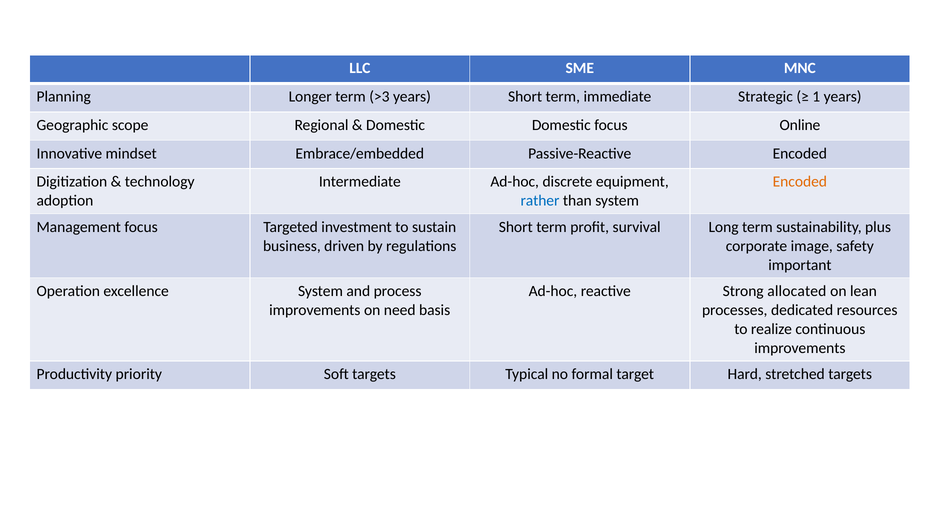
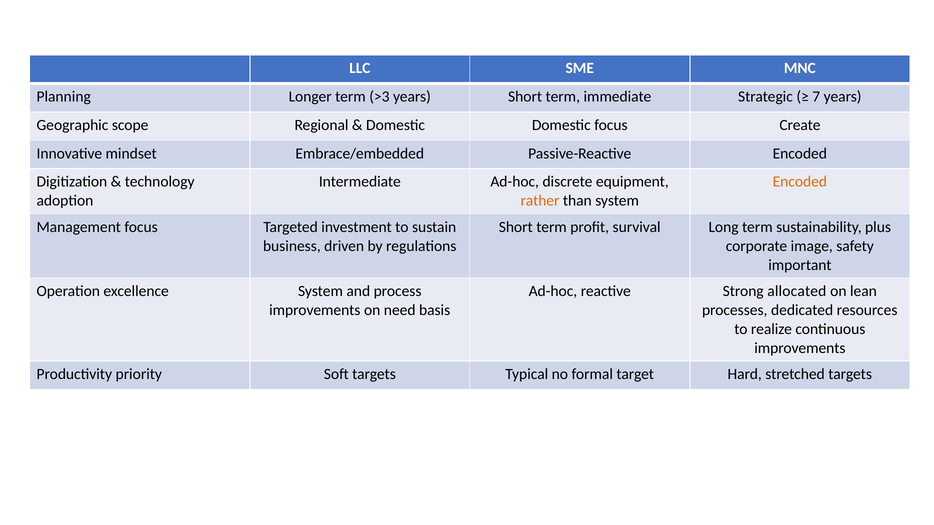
1: 1 -> 7 (816, 97)
Online: Online -> Create (800, 125)
rather colour: blue -> orange (540, 201)
